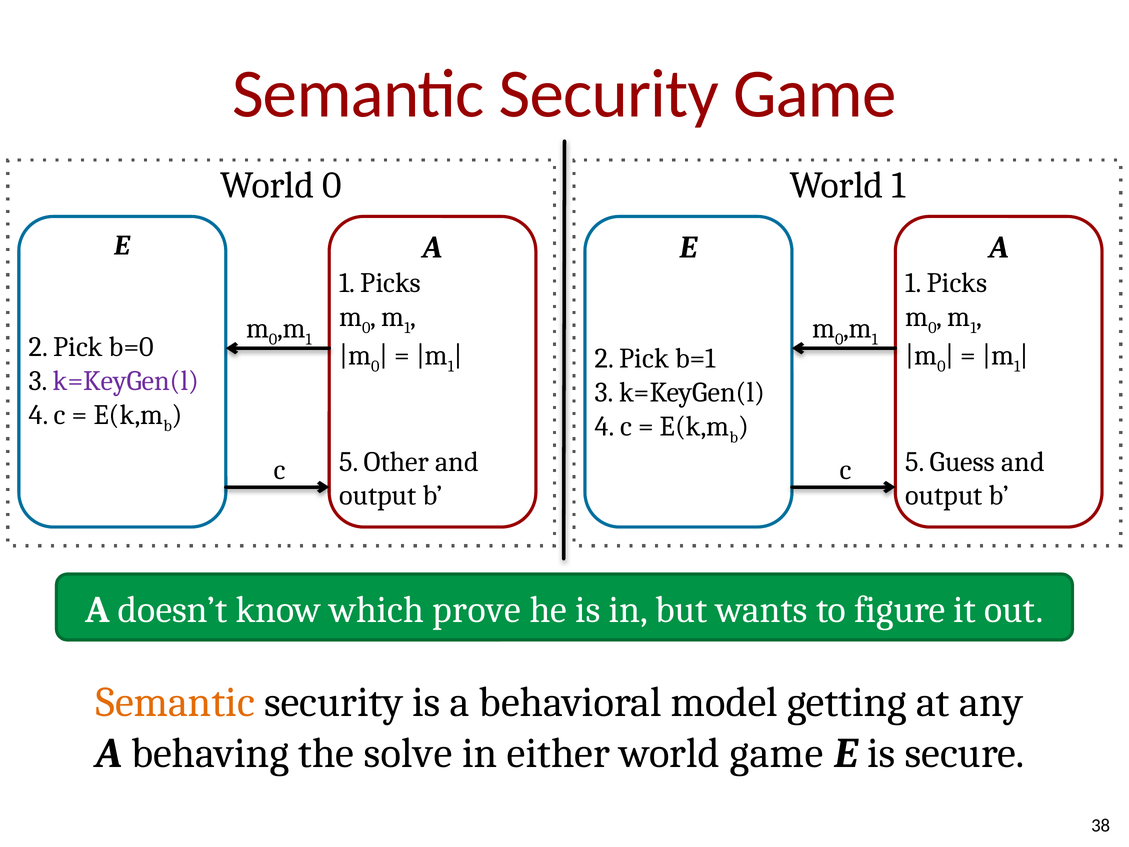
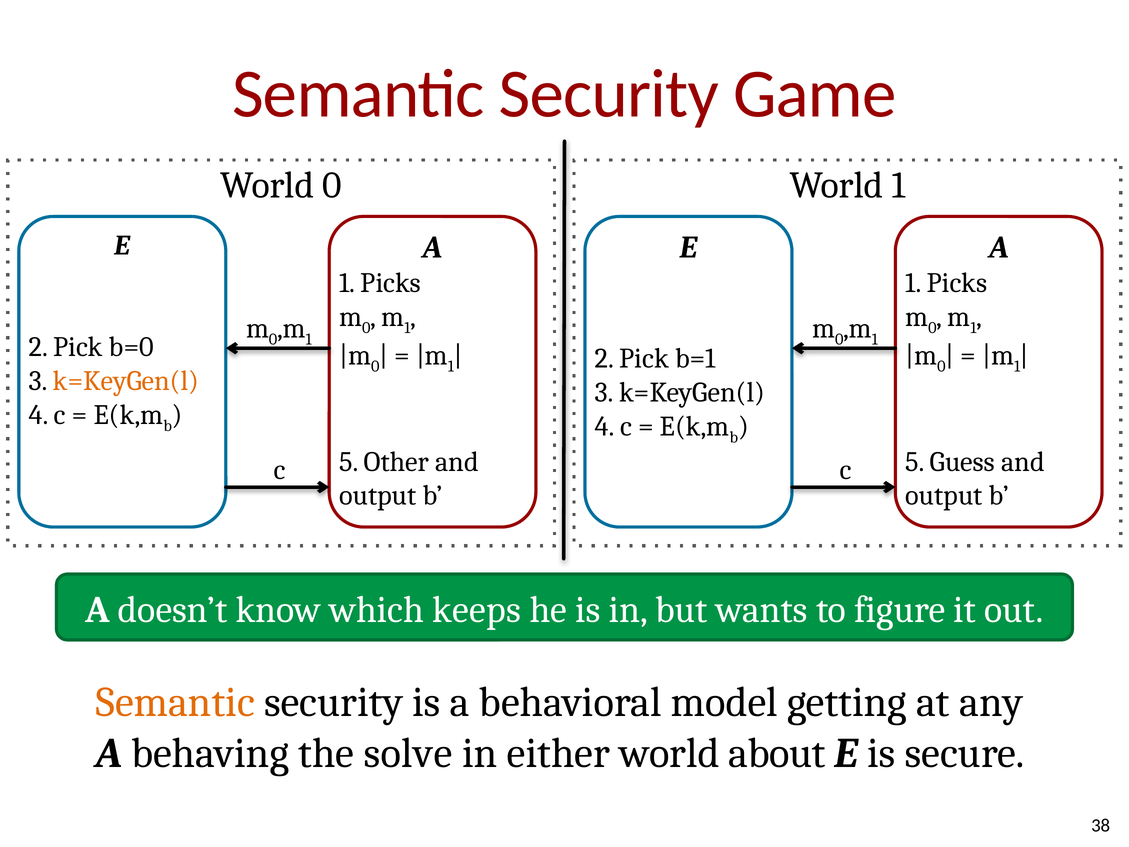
k=KeyGen(l colour: purple -> orange (126, 381)
prove: prove -> keeps (477, 609)
world game: game -> about (777, 753)
